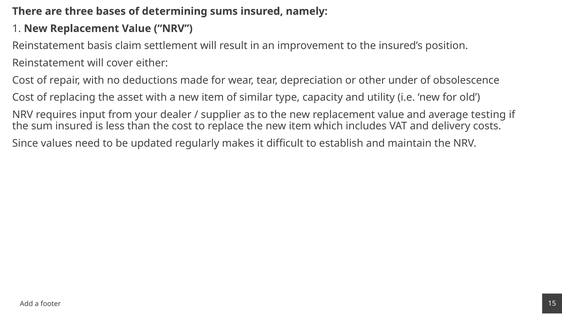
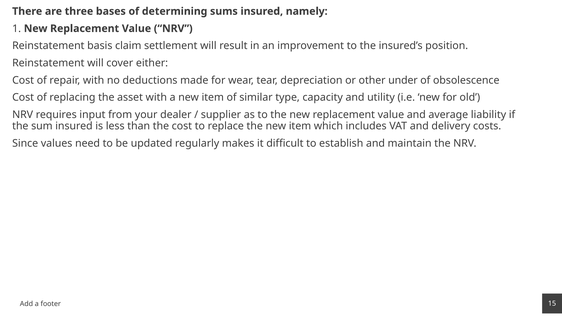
testing: testing -> liability (489, 115)
